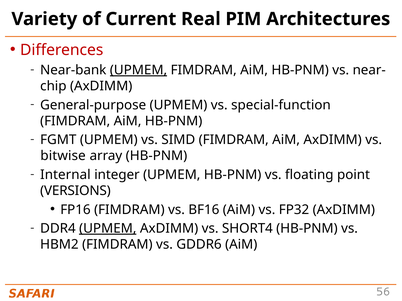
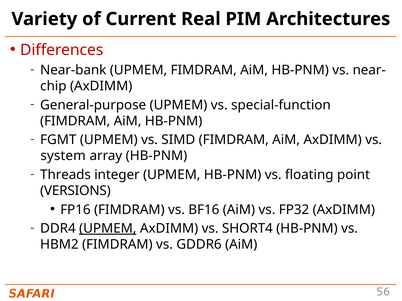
UPMEM underline: present -> none (139, 70)
bitwise: bitwise -> system (63, 156)
Internal: Internal -> Threads (65, 175)
